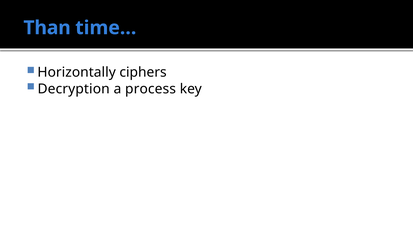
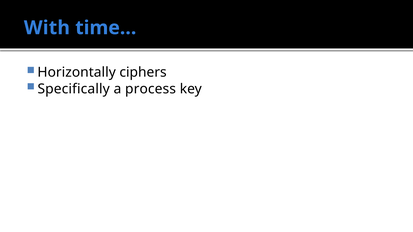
Than: Than -> With (47, 28)
Decryption: Decryption -> Specifically (74, 89)
